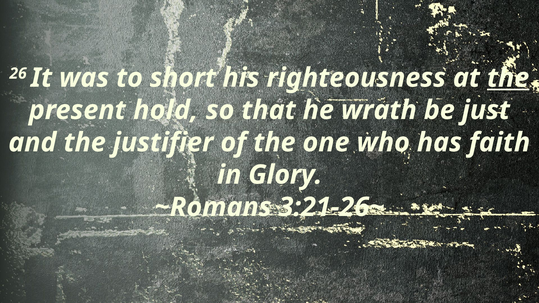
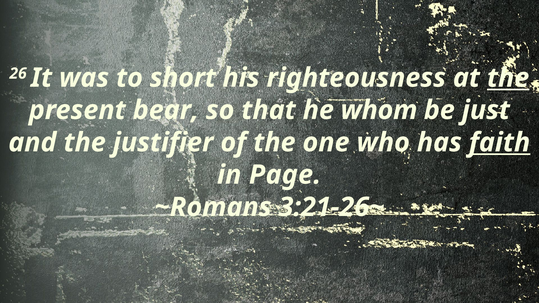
hold: hold -> bear (166, 110)
wrath: wrath -> whom (379, 110)
faith underline: none -> present (500, 143)
Glory: Glory -> Page (285, 175)
